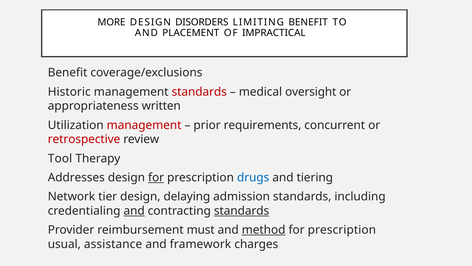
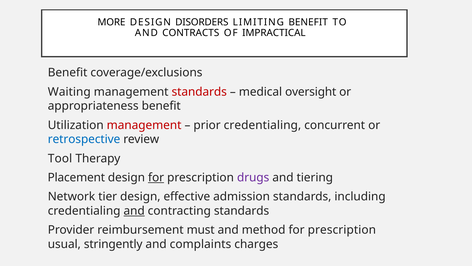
PLACEMENT: PLACEMENT -> CONTRACTS (191, 33)
Historic: Historic -> Waiting (69, 92)
appropriateness written: written -> benefit (161, 106)
prior requirements: requirements -> credentialing (262, 125)
retrospective colour: red -> blue (84, 139)
Addresses: Addresses -> Placement (76, 177)
drugs colour: blue -> purple (253, 177)
delaying: delaying -> effective (187, 196)
standards underline: present -> none (242, 210)
method underline: present -> none (264, 230)
assistance: assistance -> stringently (113, 244)
framework: framework -> complaints (200, 244)
